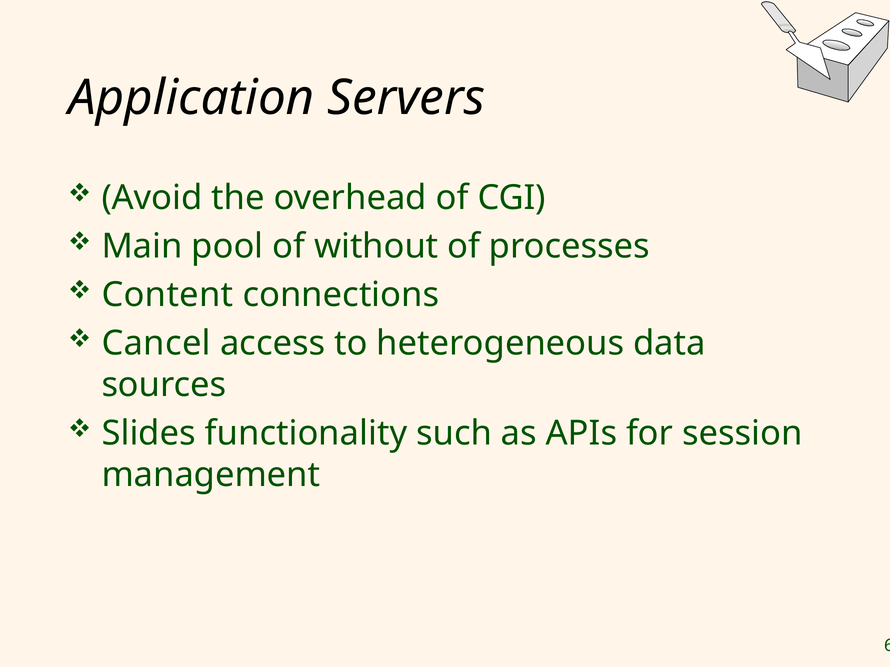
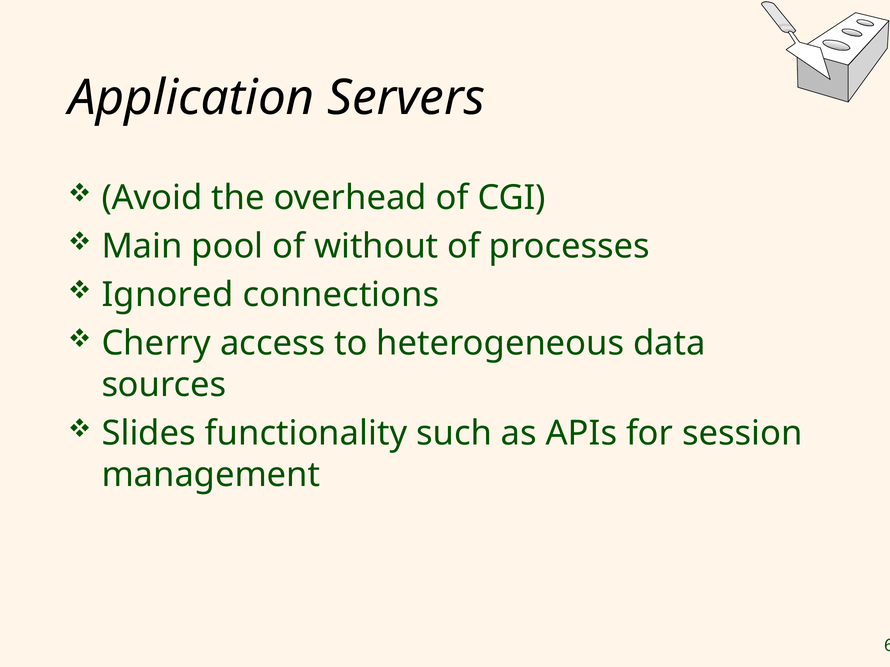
Content: Content -> Ignored (168, 295)
Cancel: Cancel -> Cherry (156, 344)
